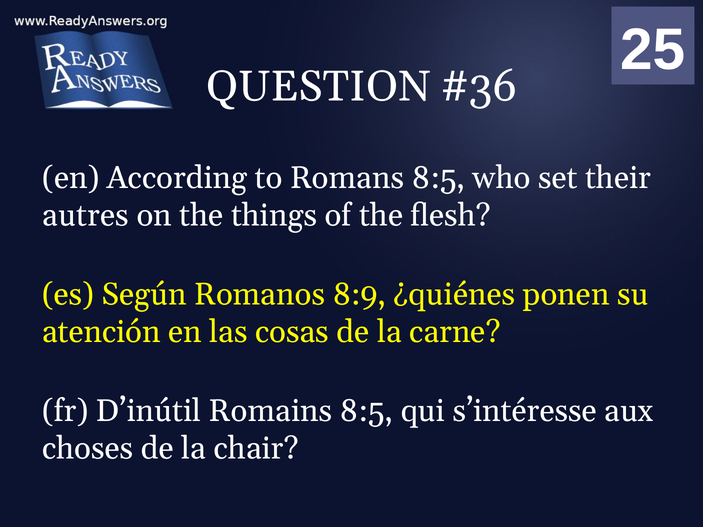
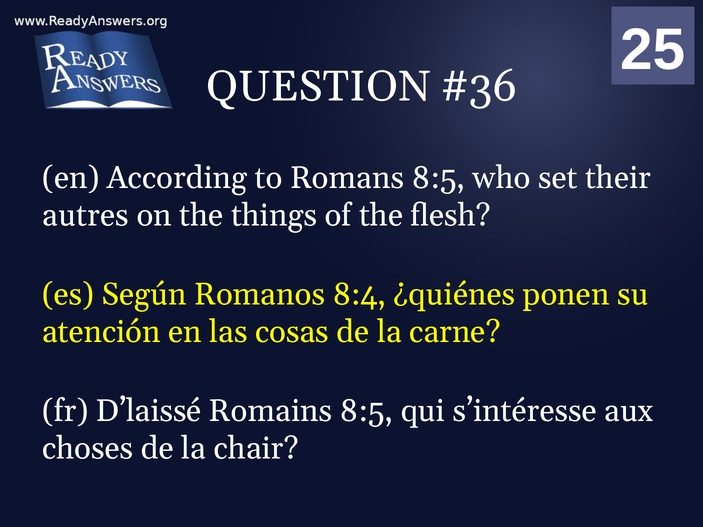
8:9: 8:9 -> 8:4 (359, 294)
D’inútil: D’inútil -> D’laissé (149, 411)
